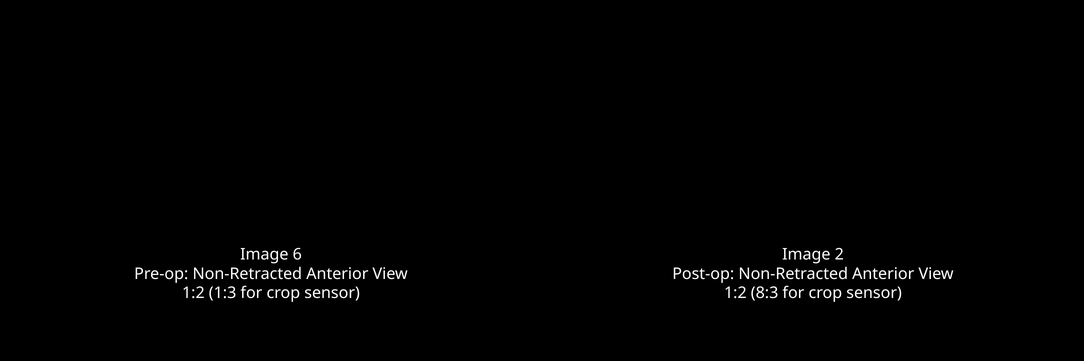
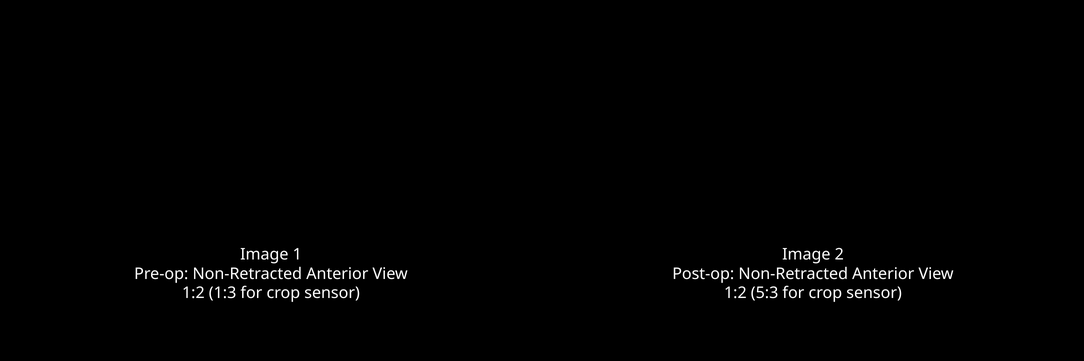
6: 6 -> 1 (297, 255)
8:3: 8:3 -> 5:3 (765, 293)
